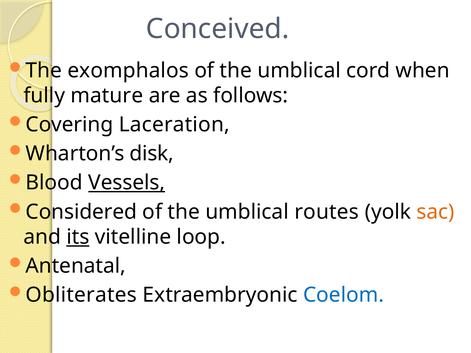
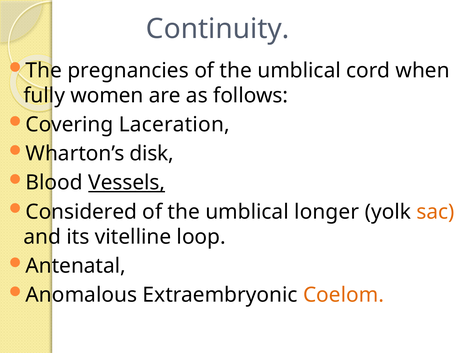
Conceived: Conceived -> Continuity (218, 29)
exomphalos: exomphalos -> pregnancies (128, 71)
mature: mature -> women (107, 96)
routes: routes -> longer (327, 212)
its underline: present -> none (78, 237)
Obliterates: Obliterates -> Anomalous (81, 295)
Coelom colour: blue -> orange (344, 295)
